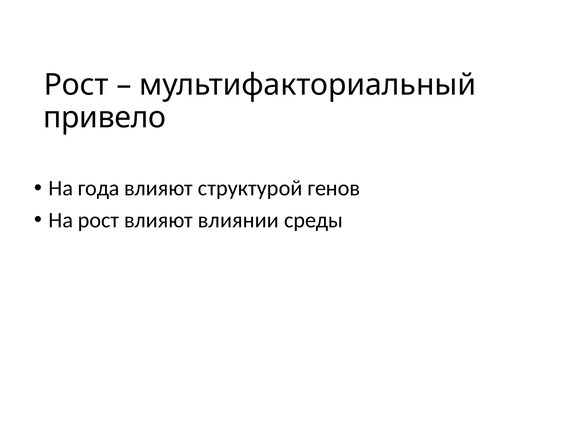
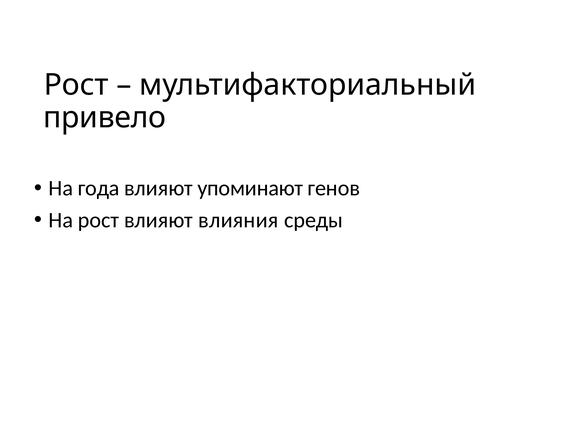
структурой: структурой -> упоминают (250, 188)
влиянии: влиянии -> влияния (238, 220)
